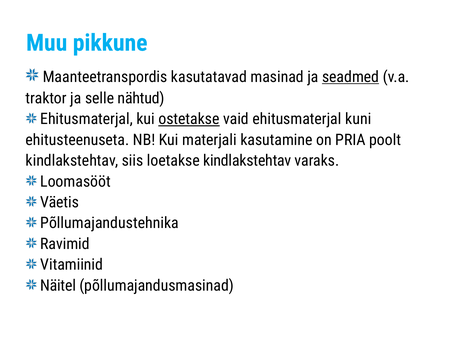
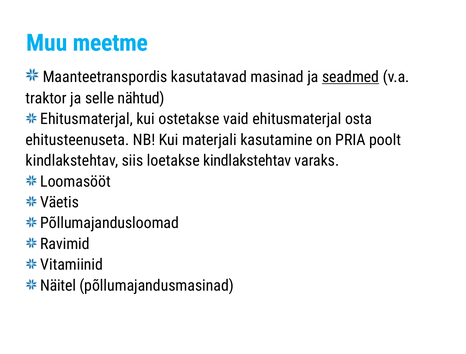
pikkune: pikkune -> meetme (110, 43)
ostetakse underline: present -> none (189, 119)
kuni: kuni -> osta (358, 119)
Põllumajandustehnika: Põllumajandustehnika -> Põllumajandusloomad (110, 223)
